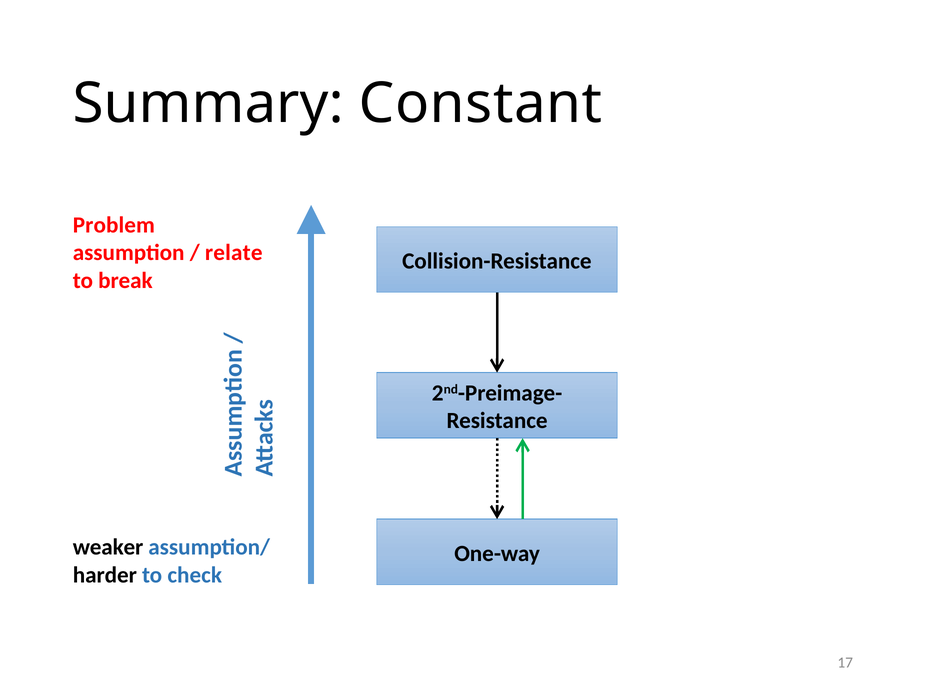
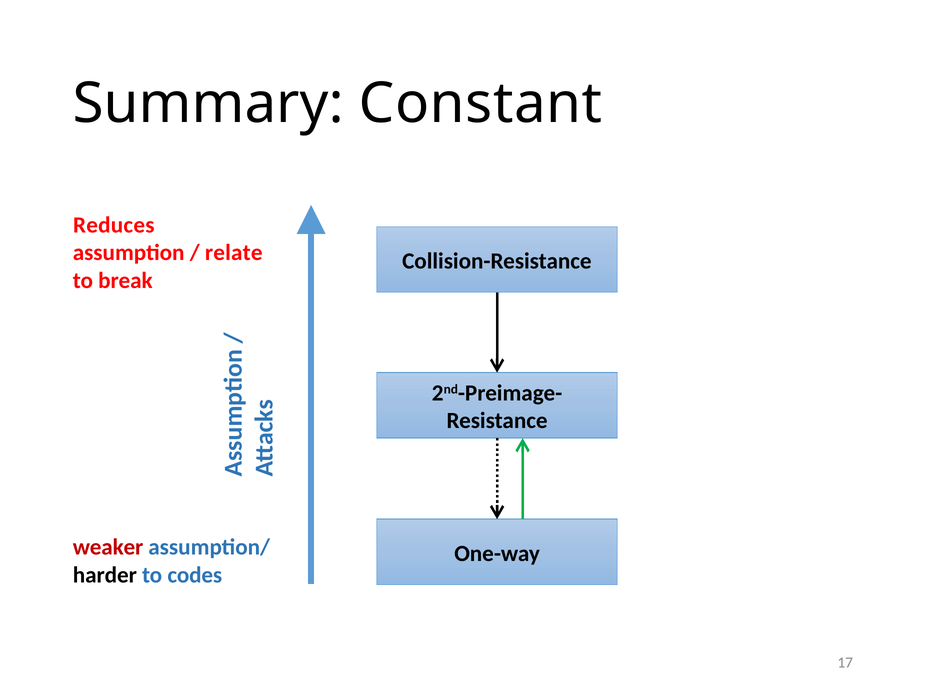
Problem: Problem -> Reduces (114, 225)
weaker colour: black -> red (108, 548)
check: check -> codes (195, 575)
